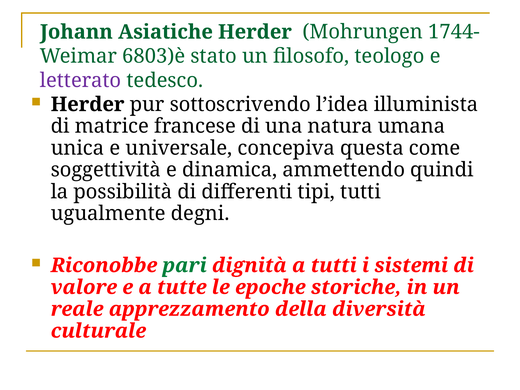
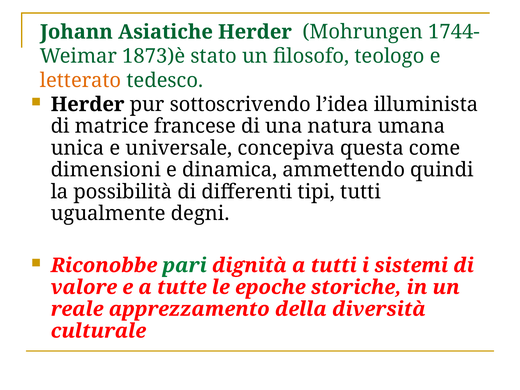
6803)è: 6803)è -> 1873)è (154, 56)
letterato colour: purple -> orange (81, 81)
soggettività: soggettività -> dimensioni (106, 170)
